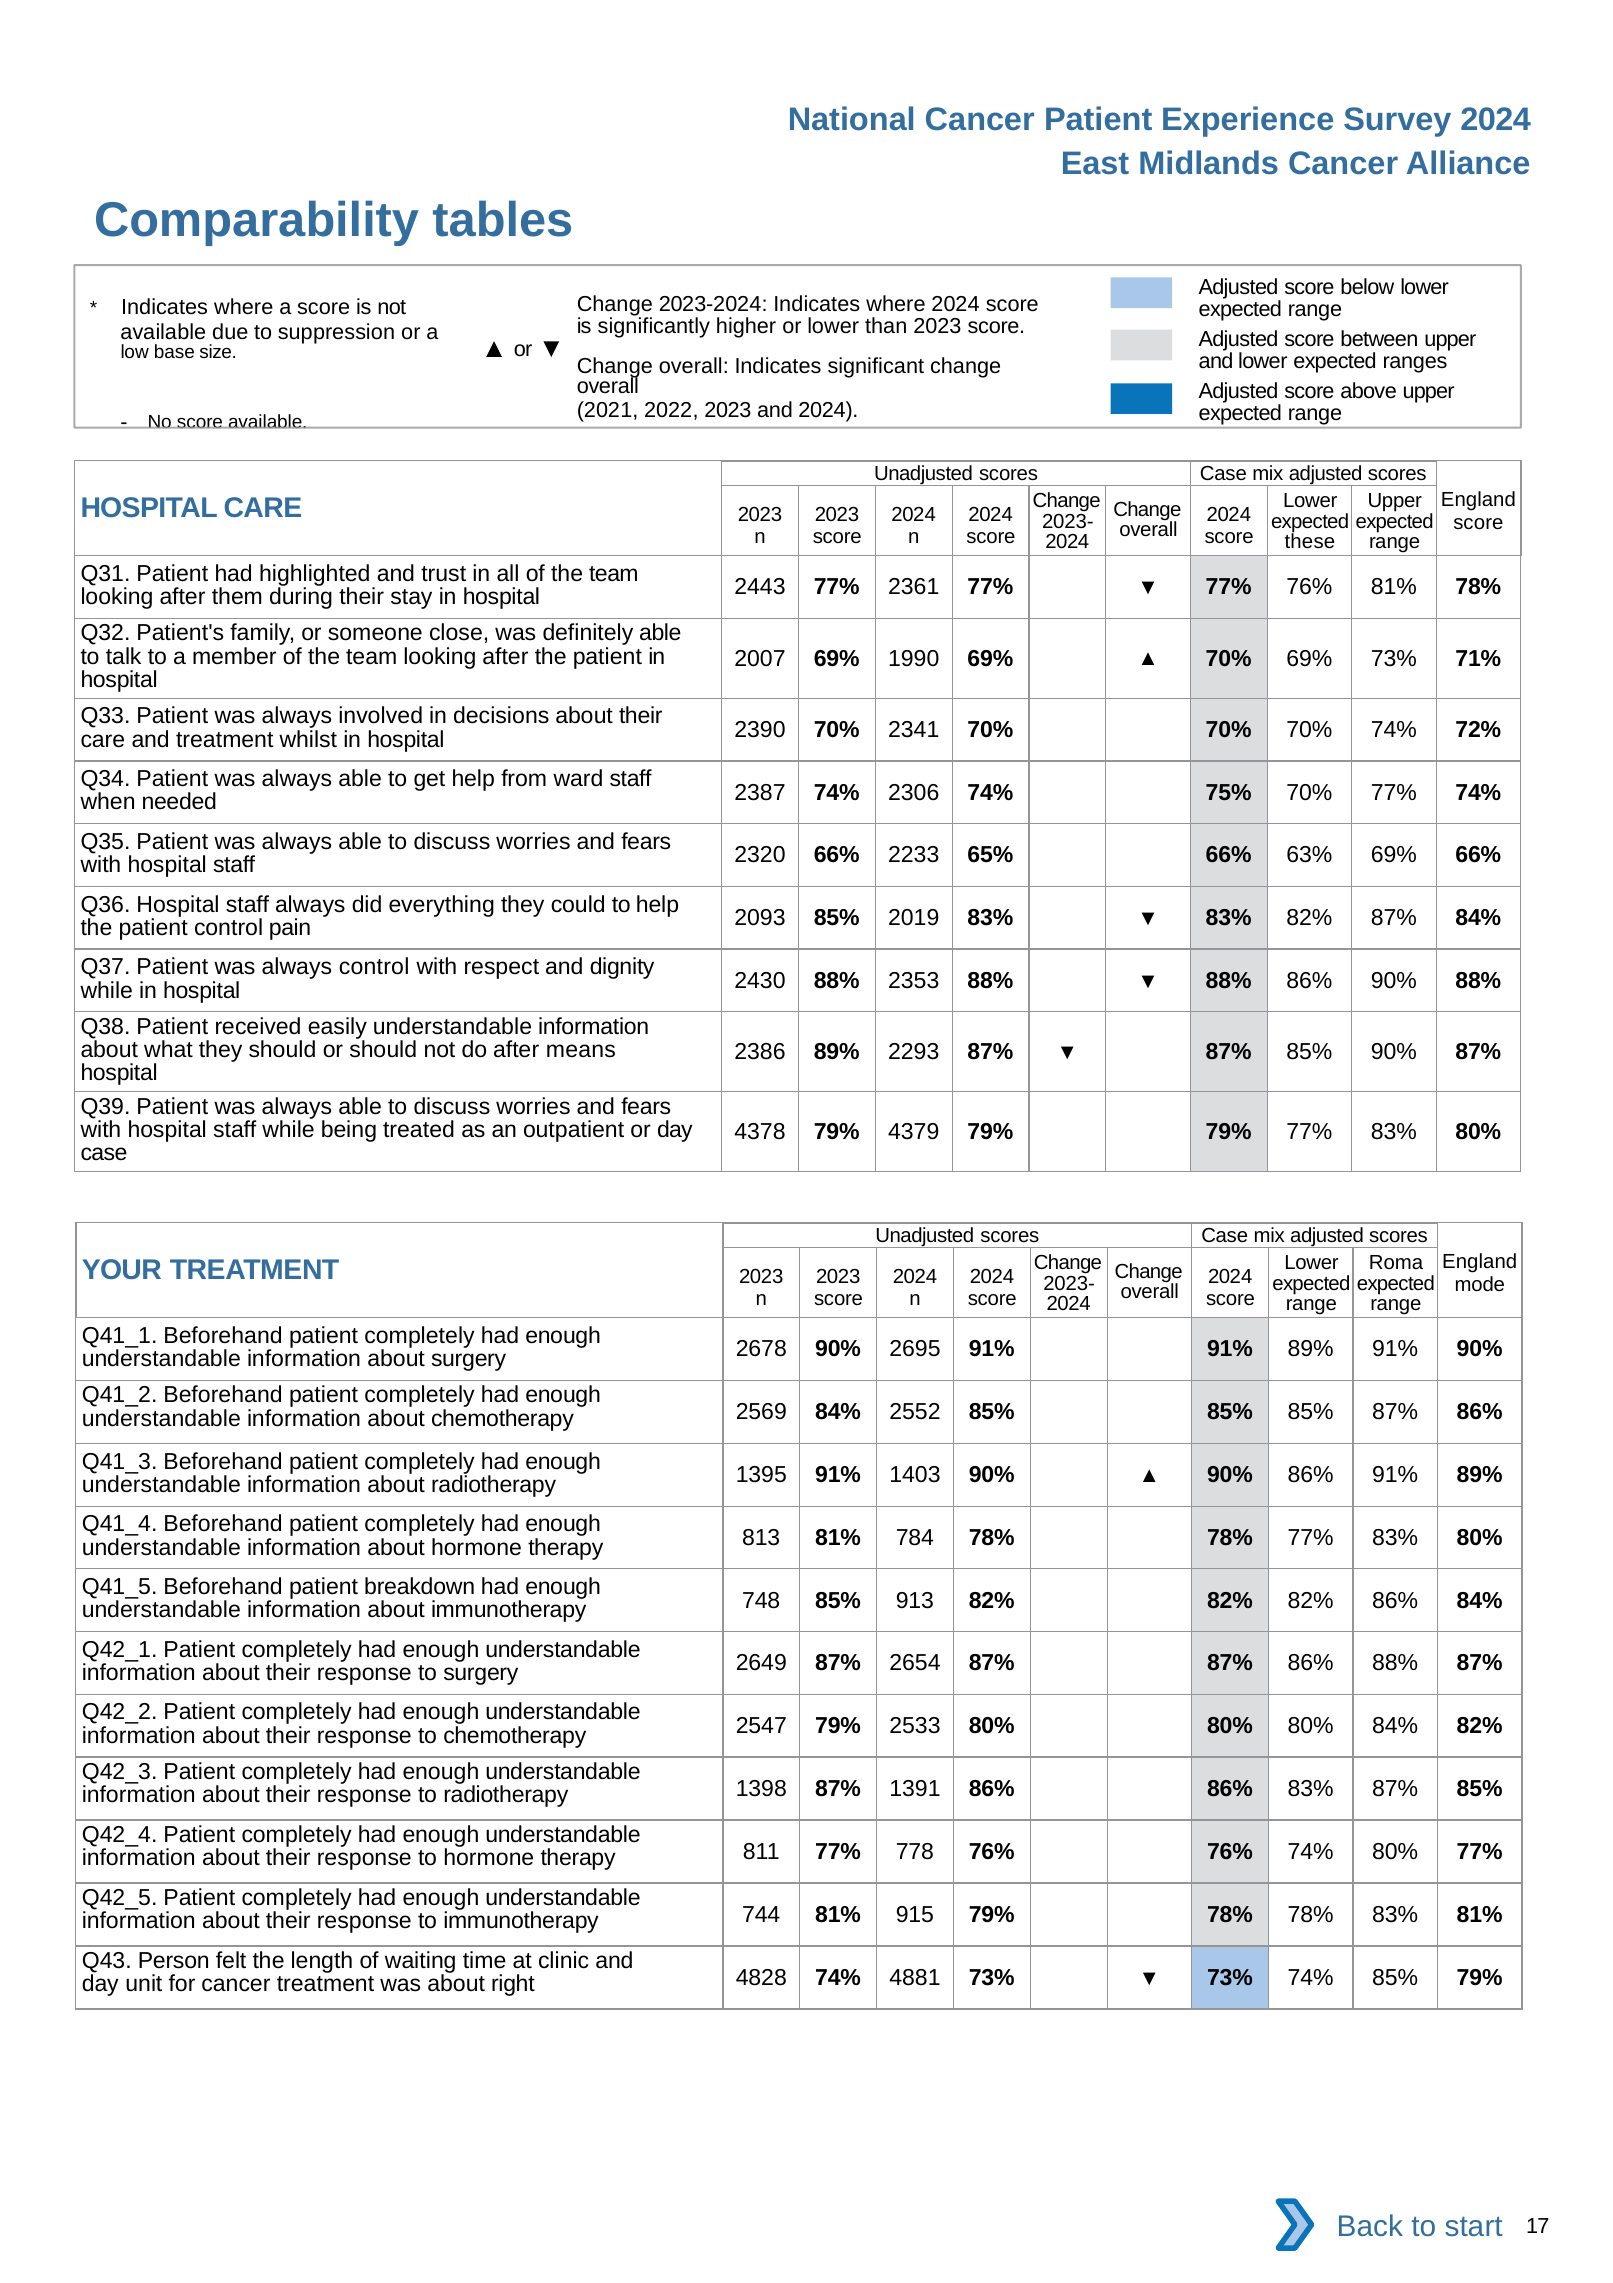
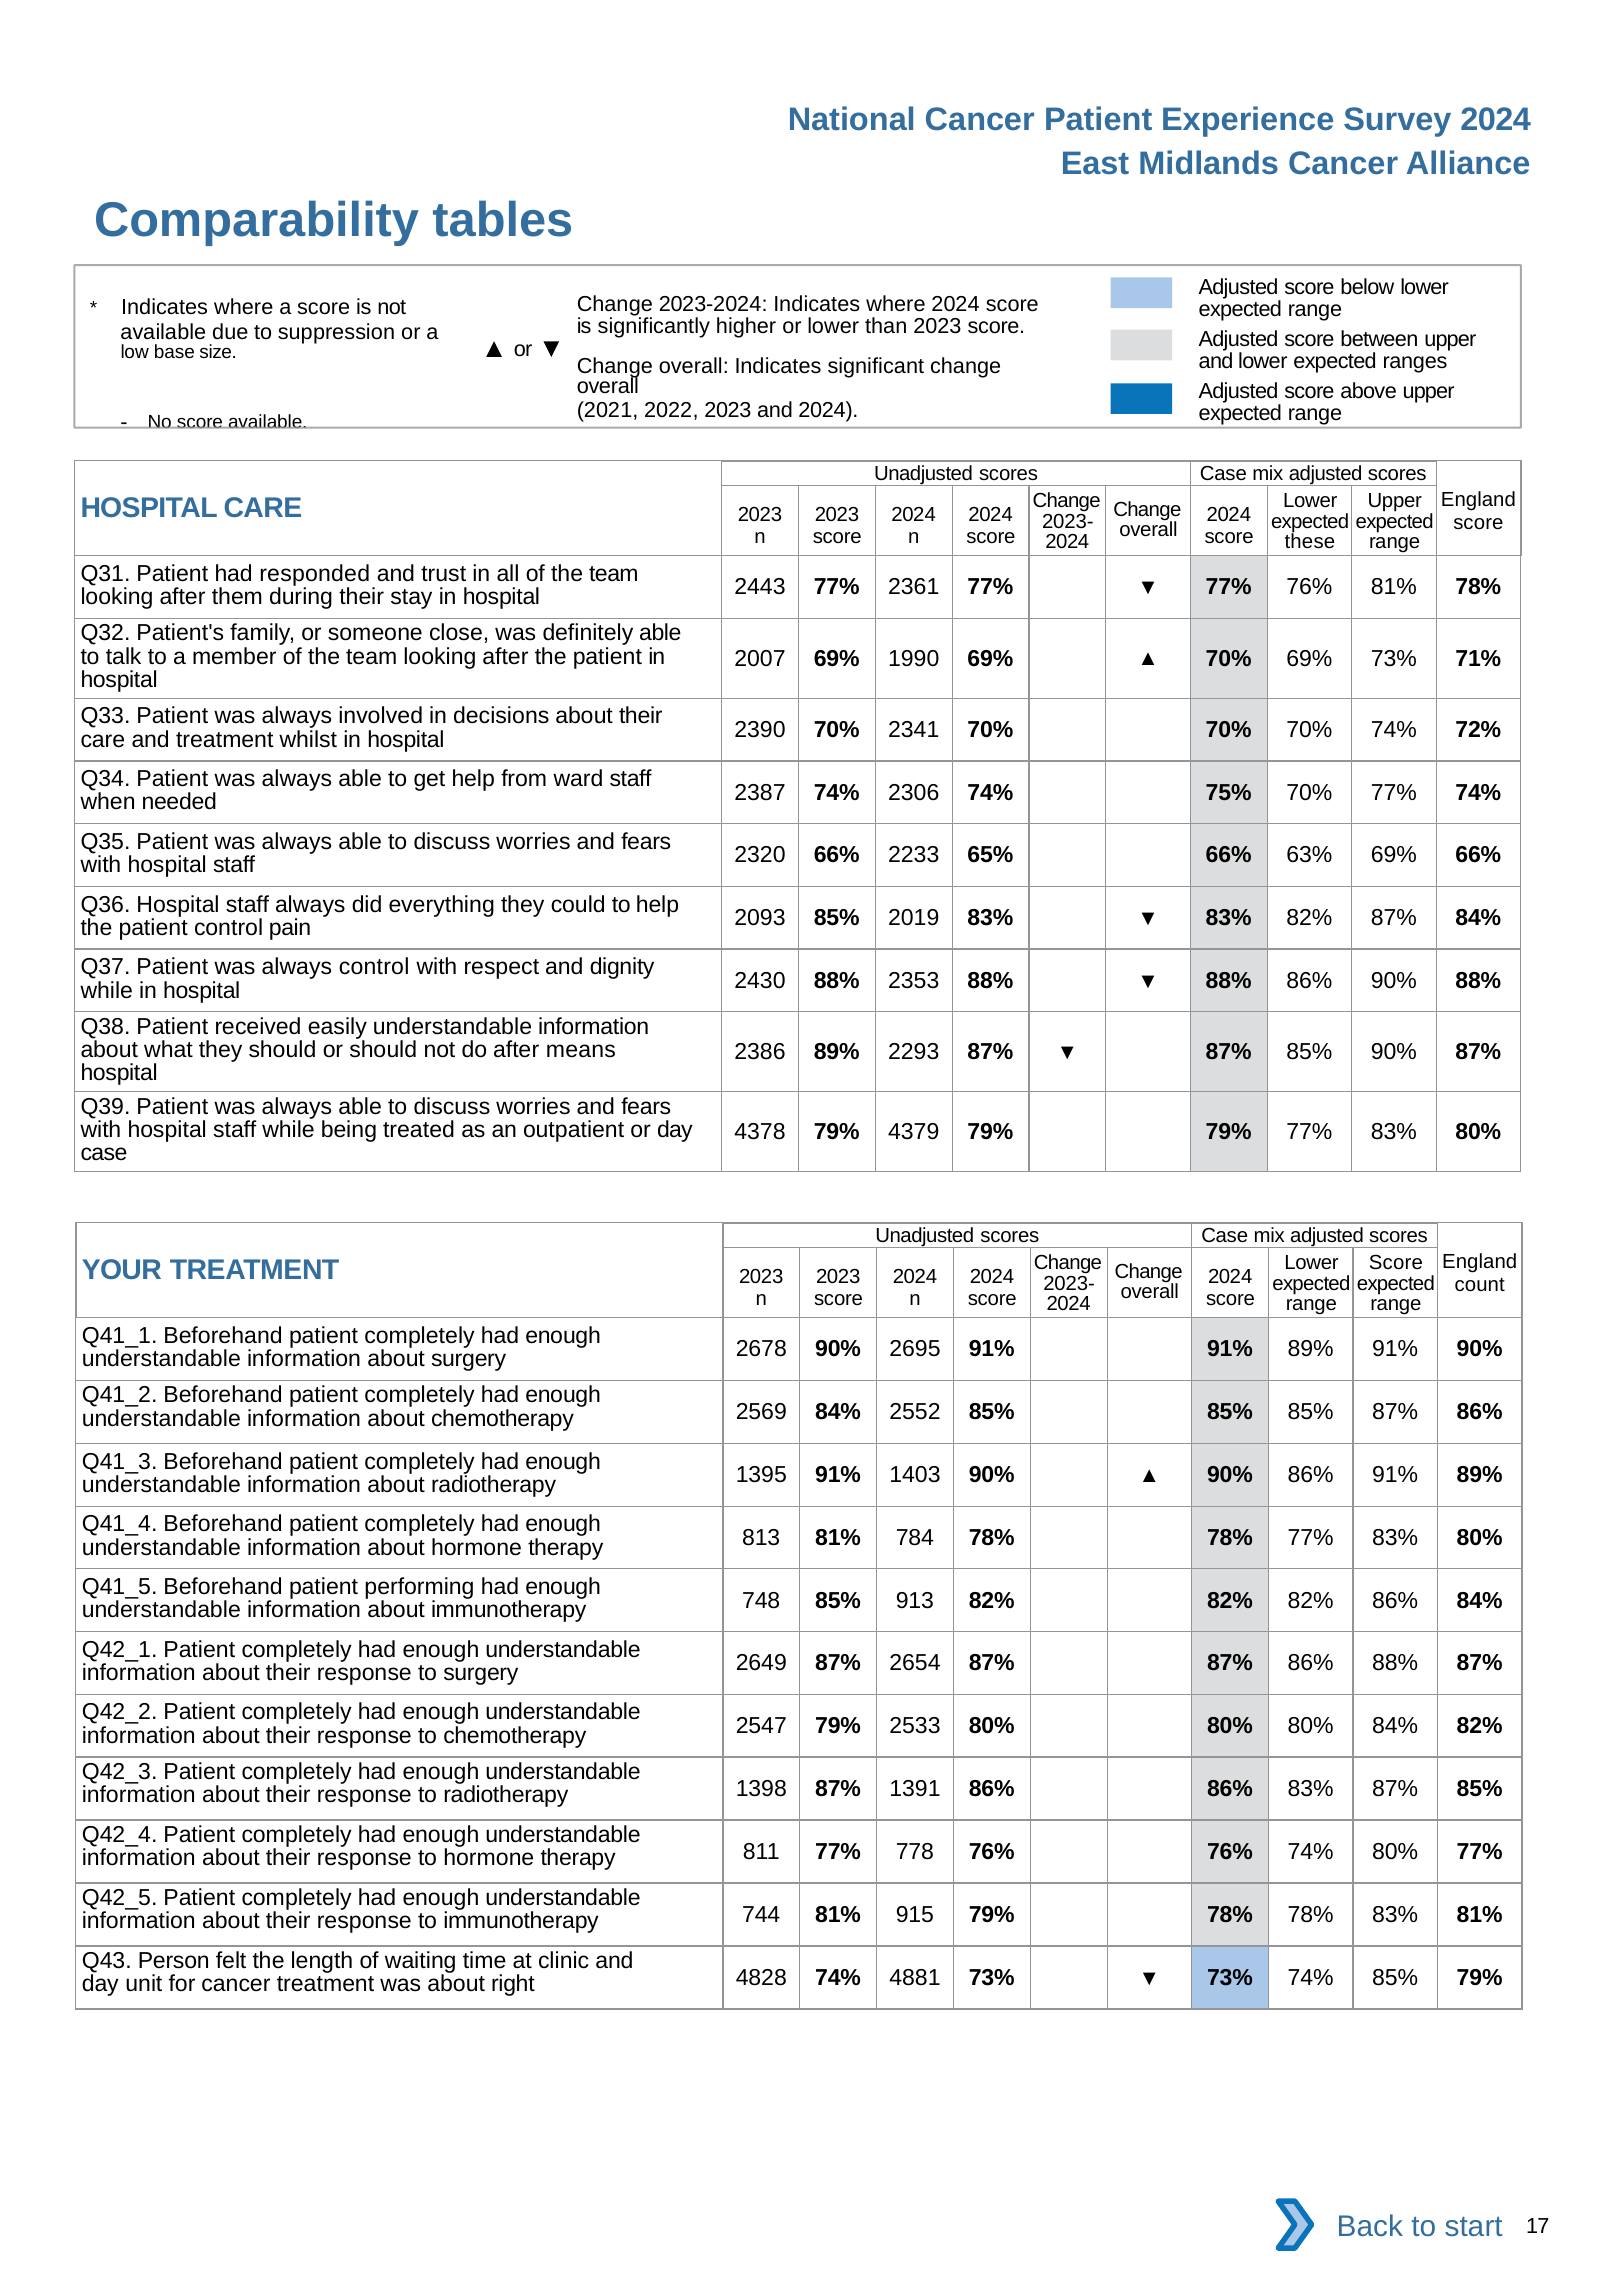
highlighted: highlighted -> responded (315, 574)
Roma: Roma -> Score (1396, 1263)
mode: mode -> count (1480, 1285)
breakdown: breakdown -> performing (420, 1587)
